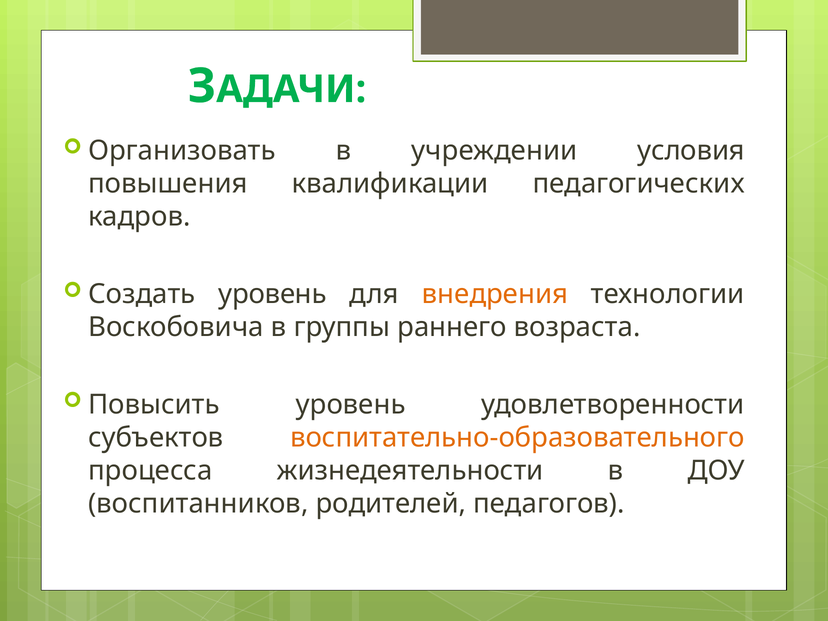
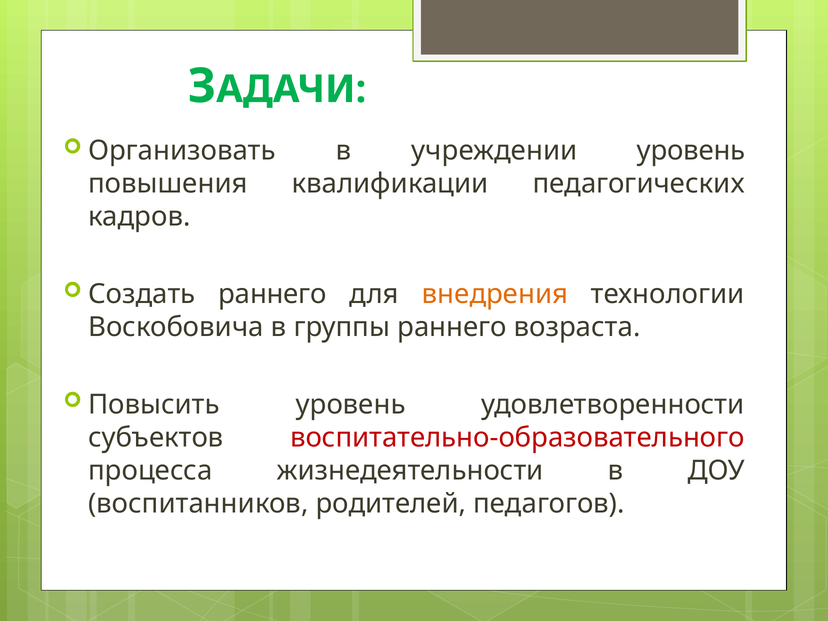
учреждении условия: условия -> уровень (691, 151)
Создать уровень: уровень -> раннего (273, 294)
воспитательно-образовательного colour: orange -> red (517, 438)
